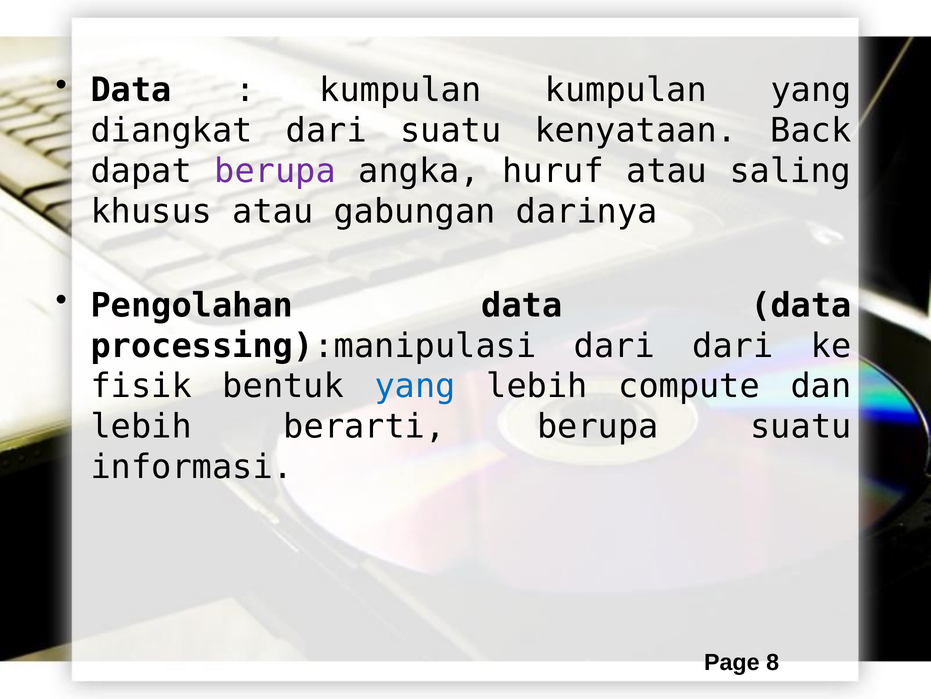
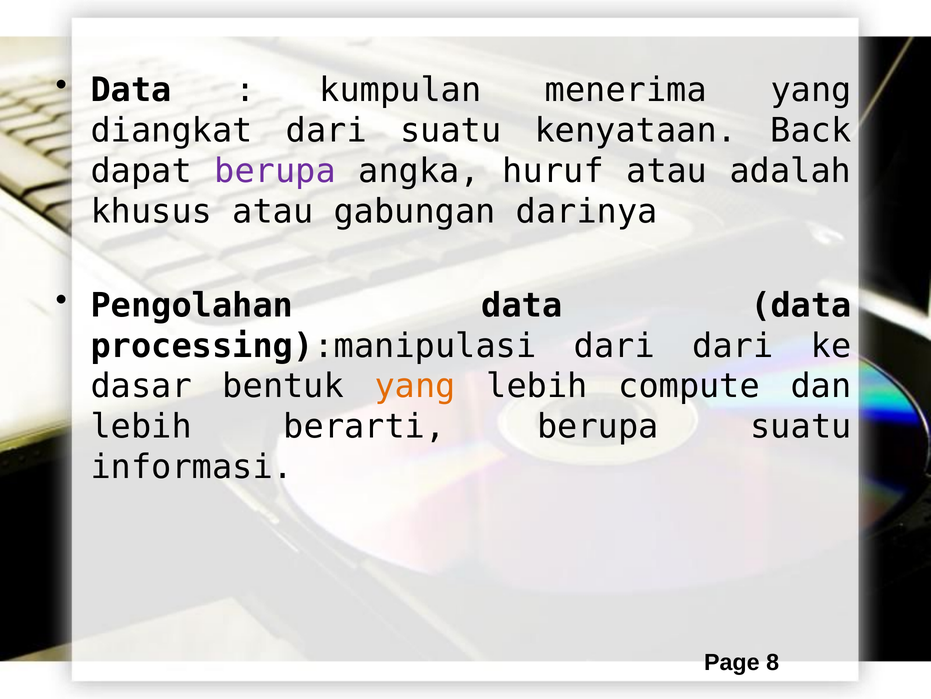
kumpulan kumpulan: kumpulan -> menerima (626, 90)
saling: saling -> adalah (790, 171)
fisik: fisik -> dasar (141, 386)
yang colour: blue -> orange (415, 386)
